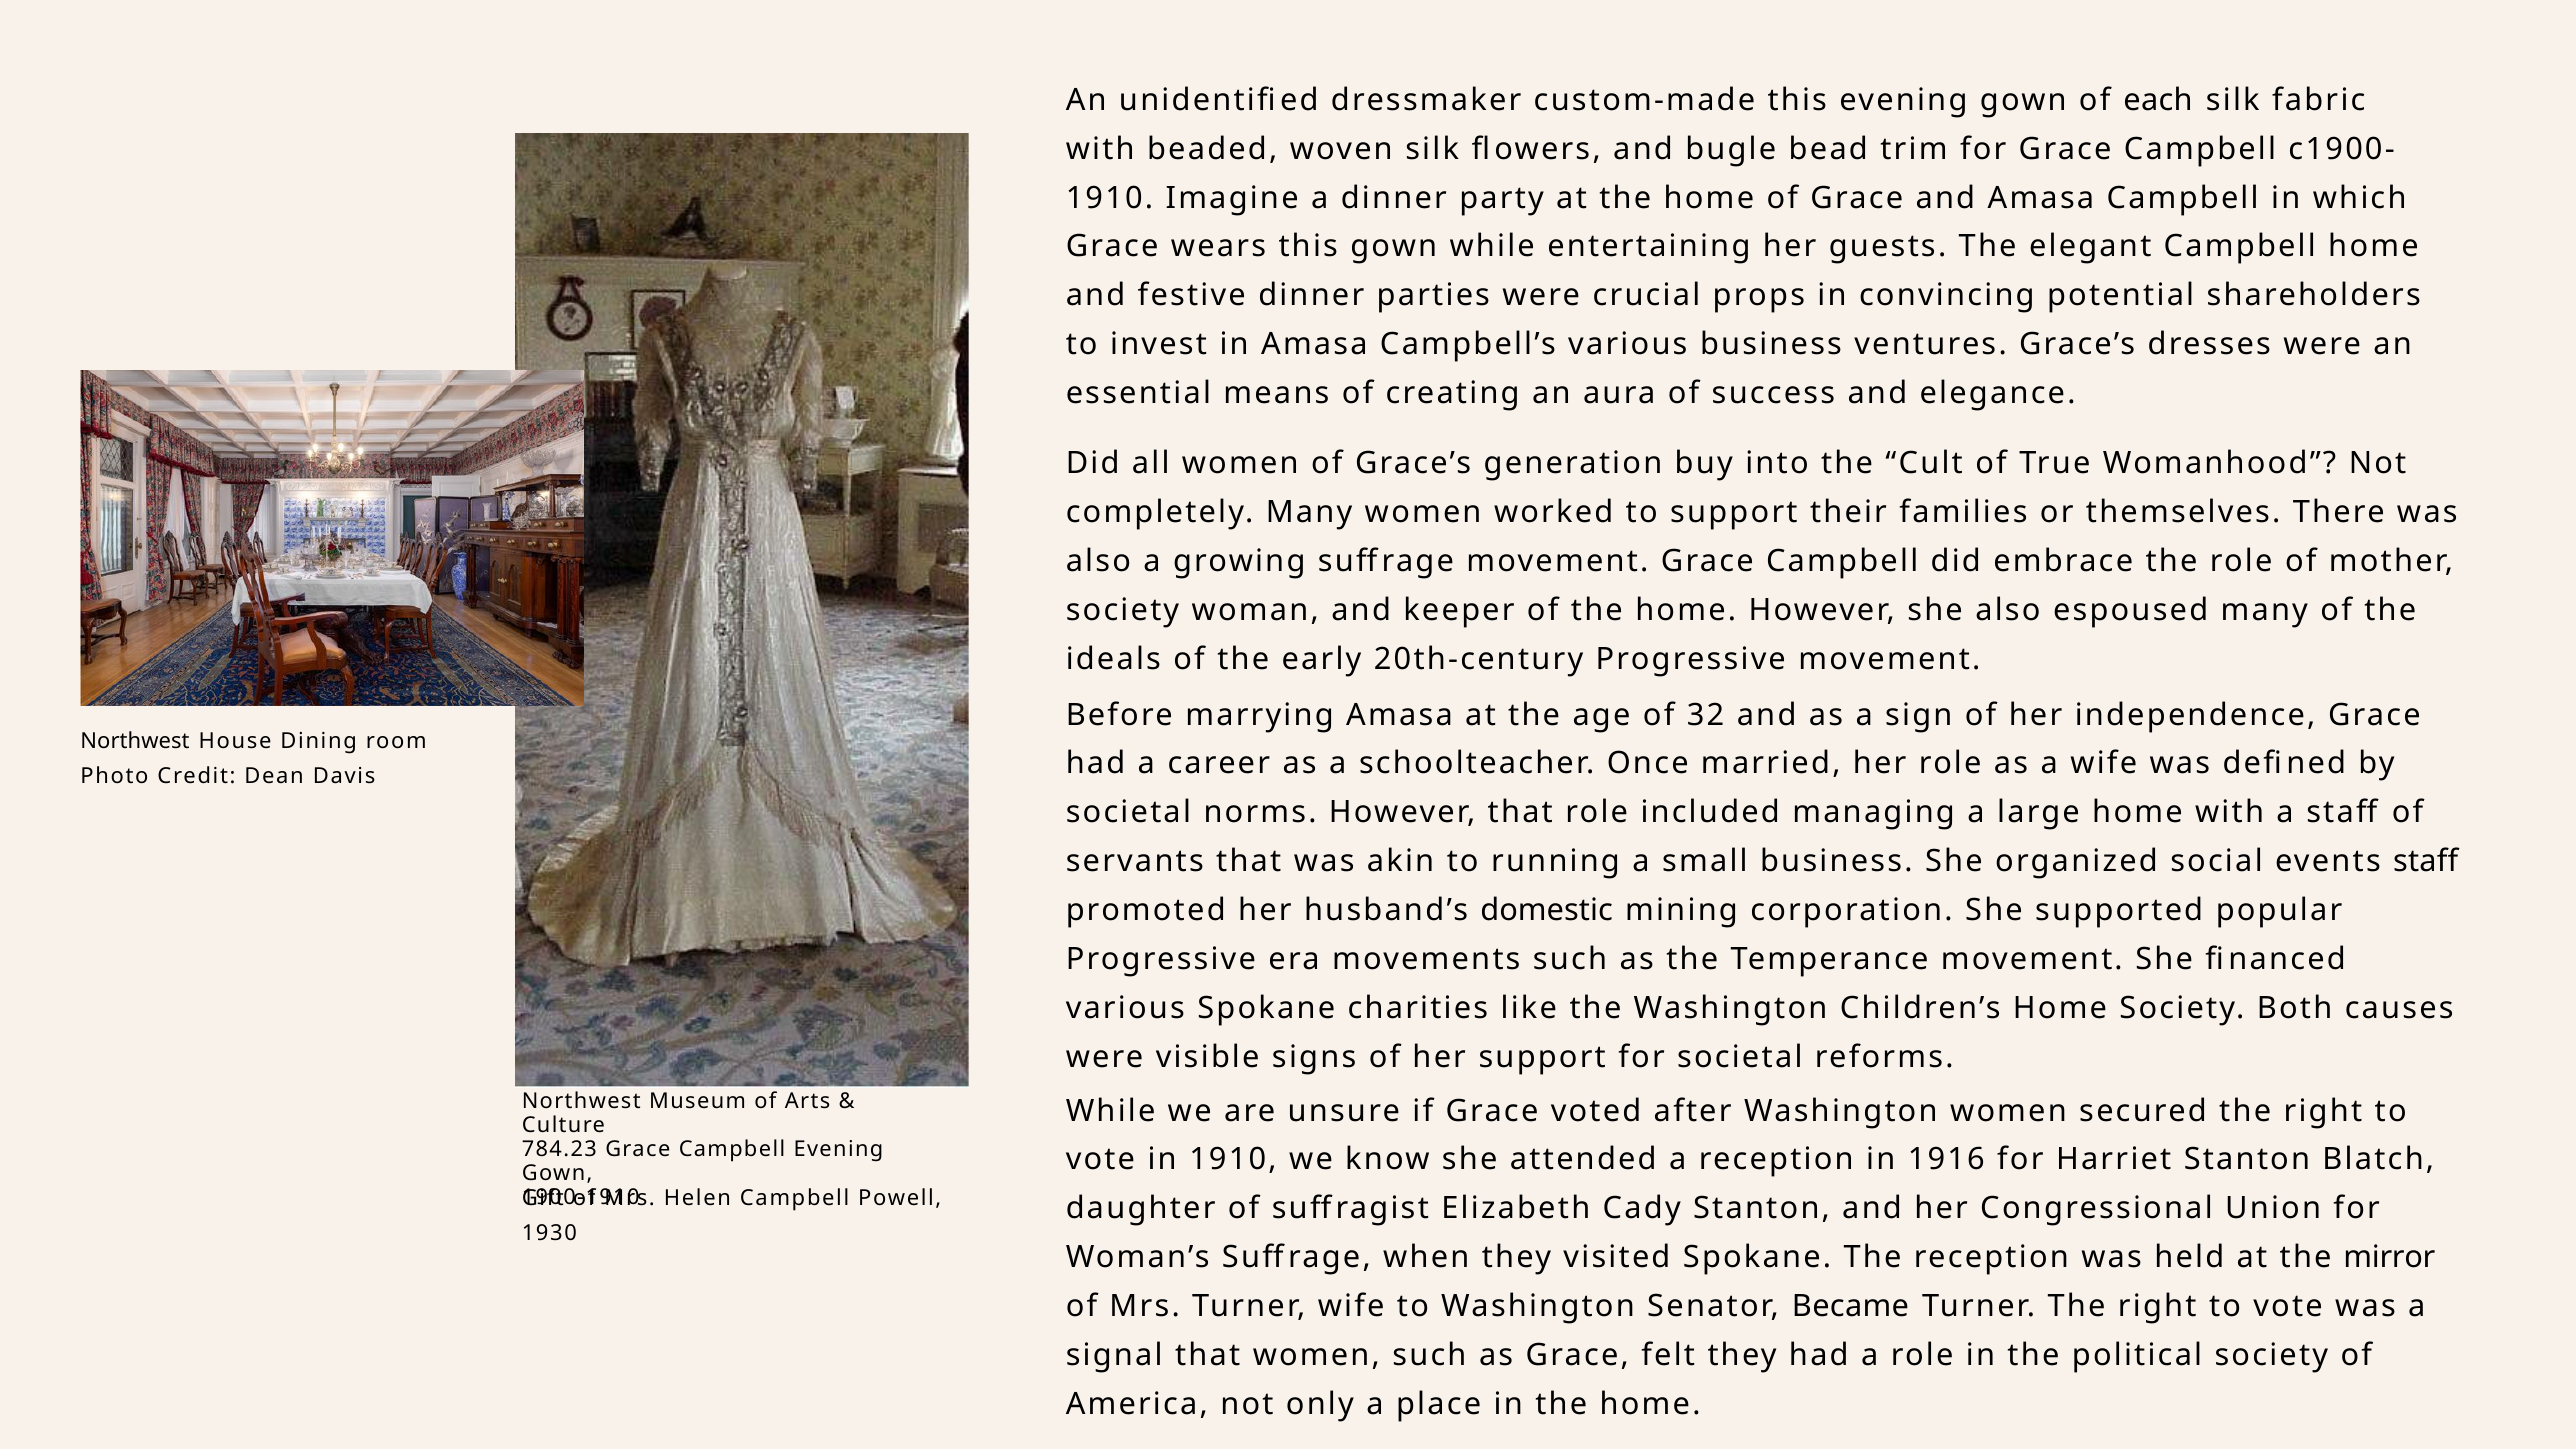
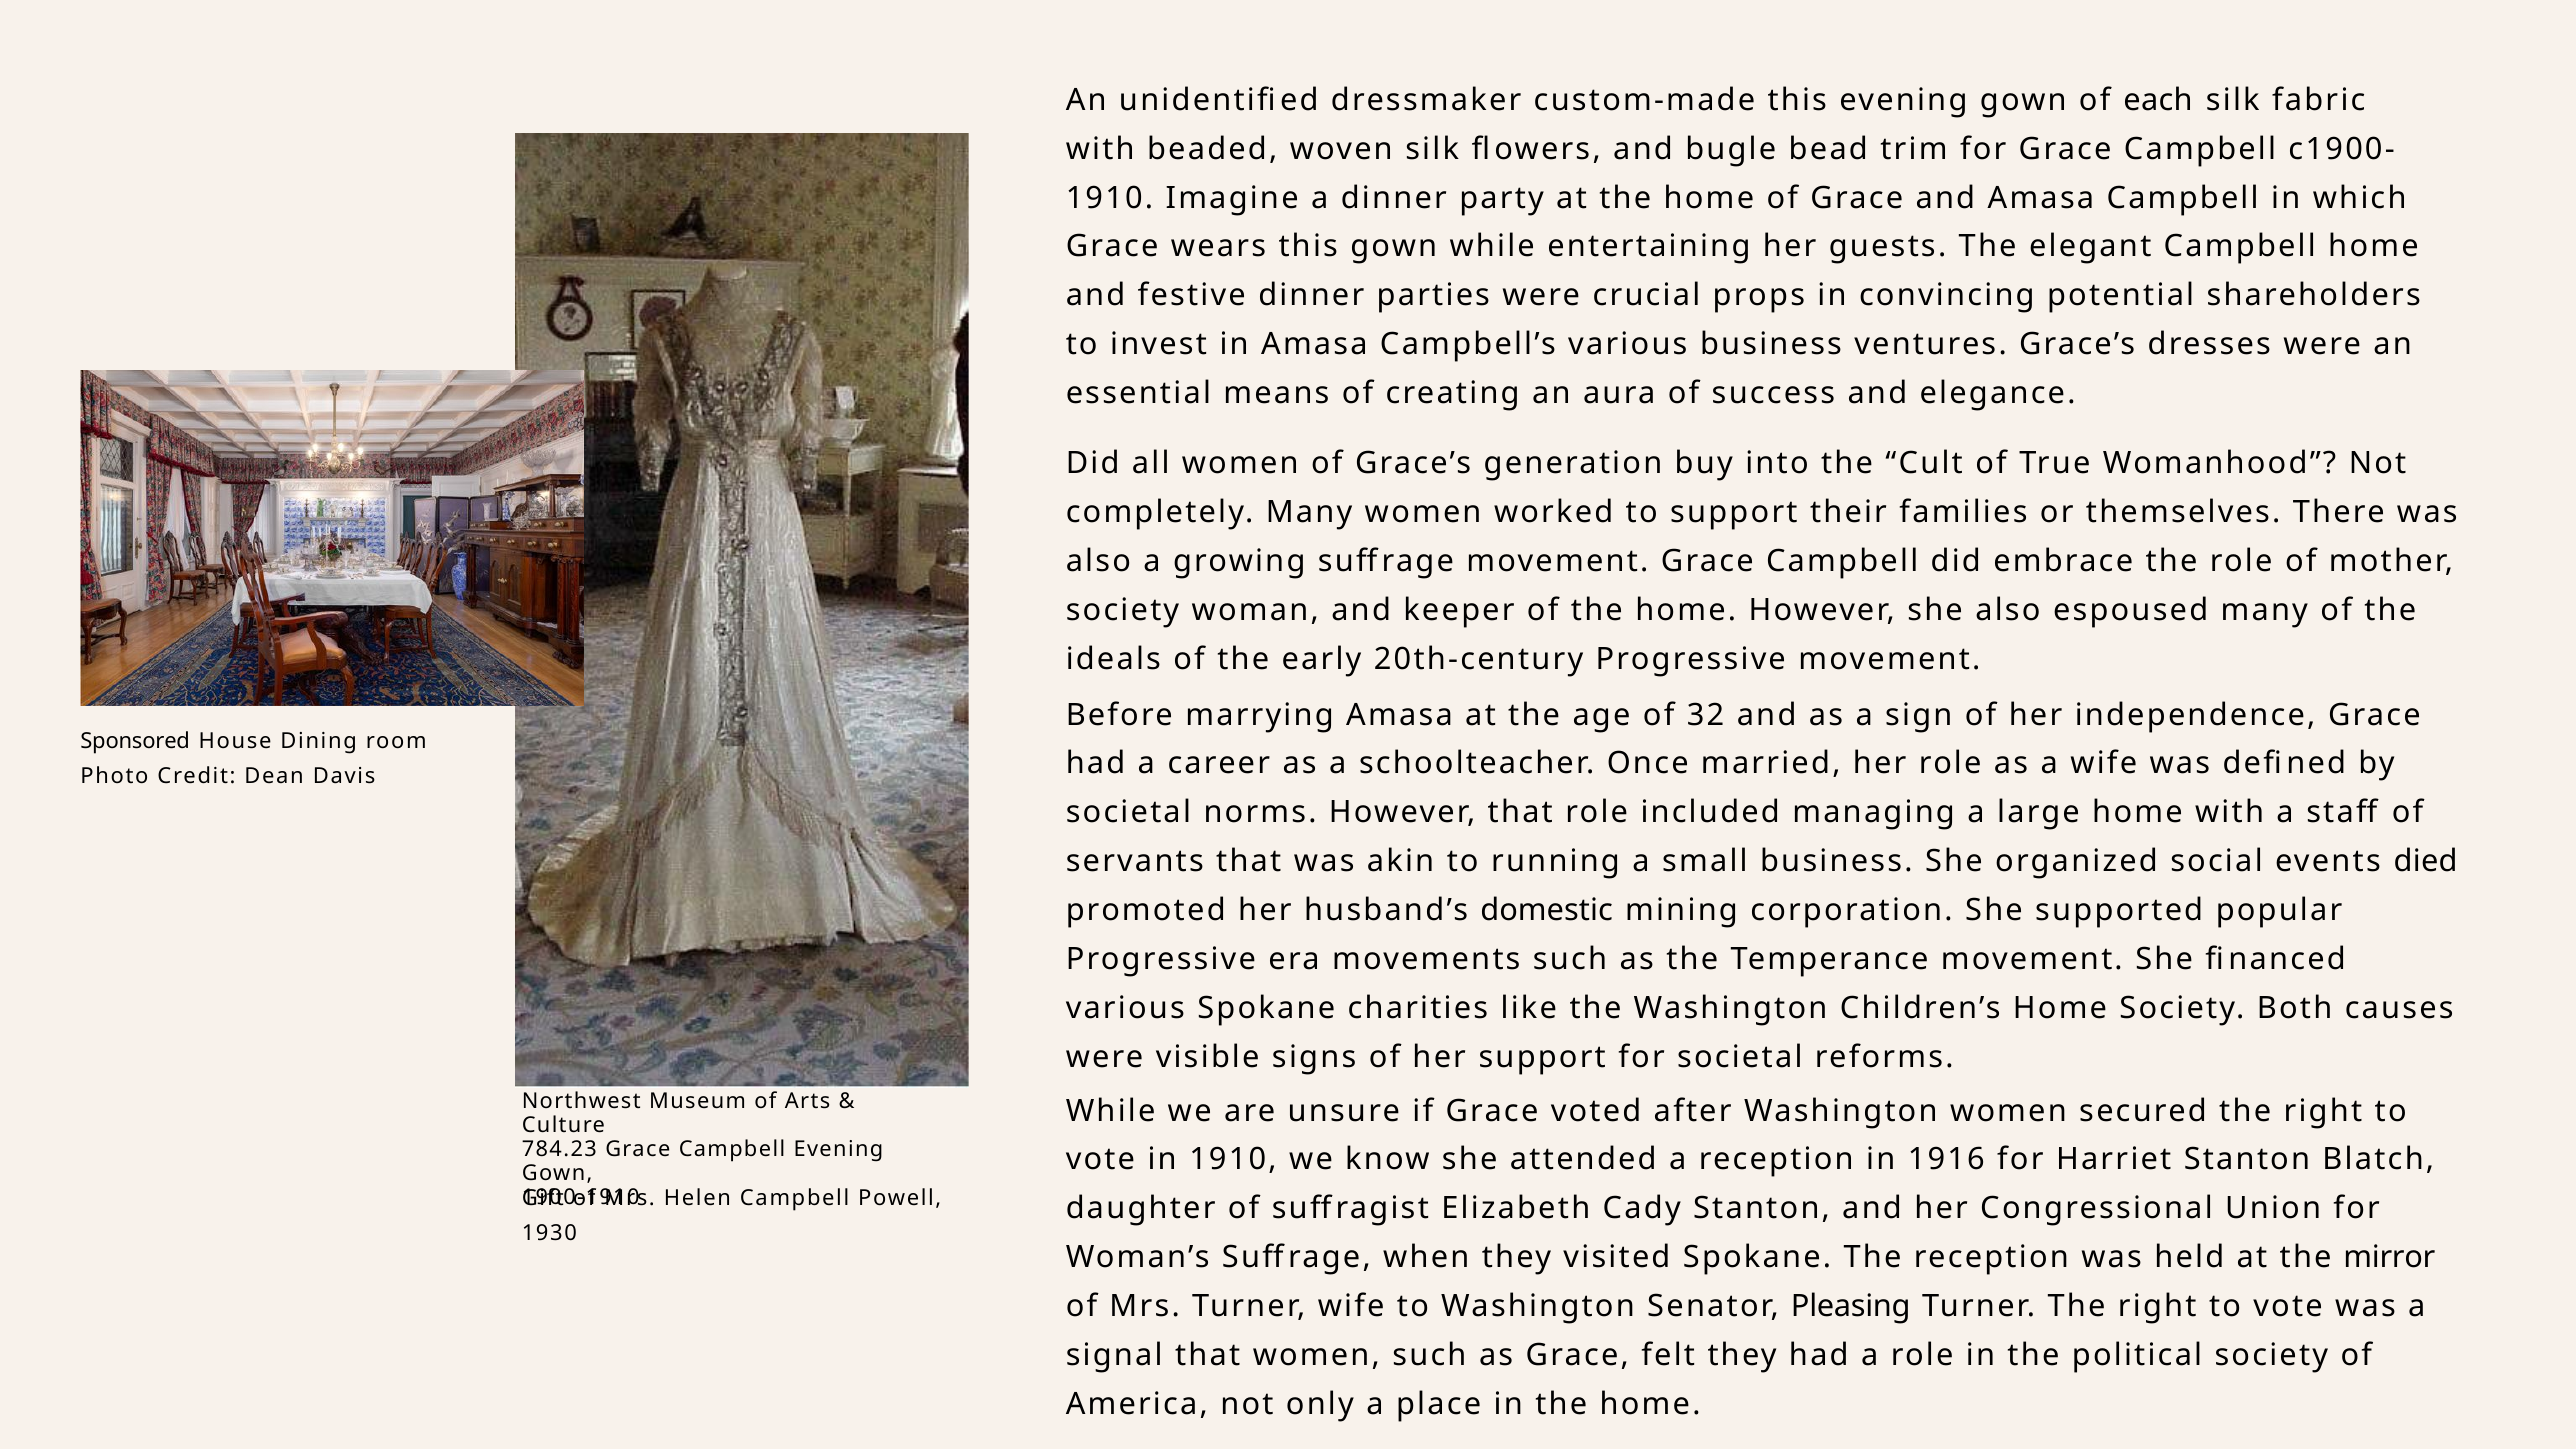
Northwest: Northwest -> Sponsored (135, 741)
events staff: staff -> died (2426, 862)
Became: Became -> Pleasing (1851, 1306)
